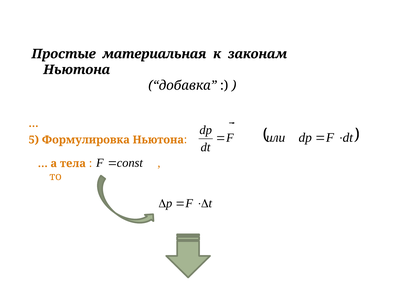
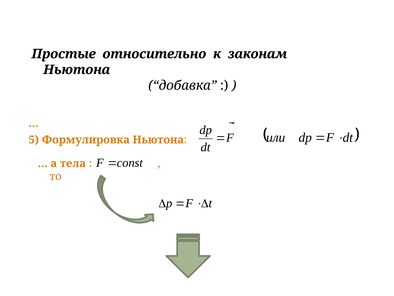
материальная: материальная -> относительно (154, 54)
